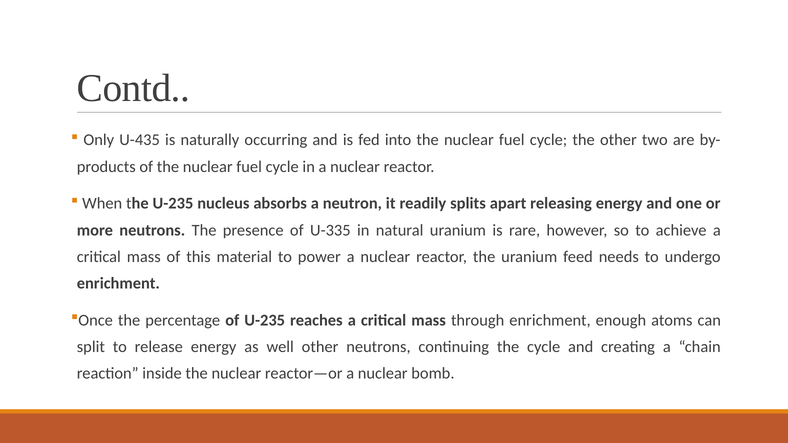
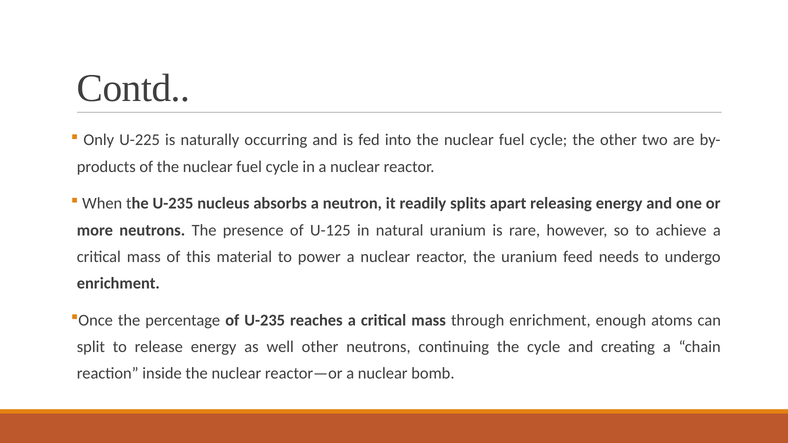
U-435: U-435 -> U-225 (140, 140)
U-335: U-335 -> U-125 (330, 230)
